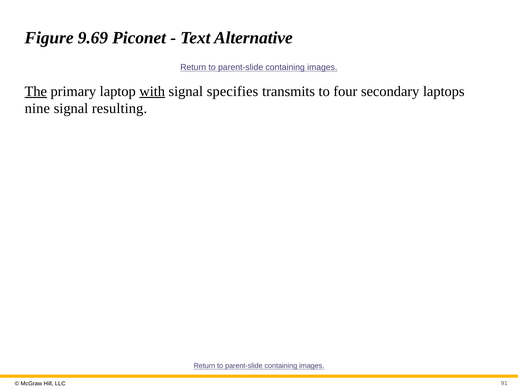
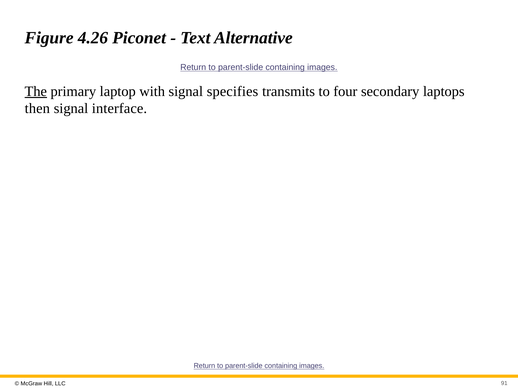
9.69: 9.69 -> 4.26 (93, 38)
with underline: present -> none (152, 91)
nine: nine -> then (37, 109)
resulting: resulting -> interface (119, 109)
